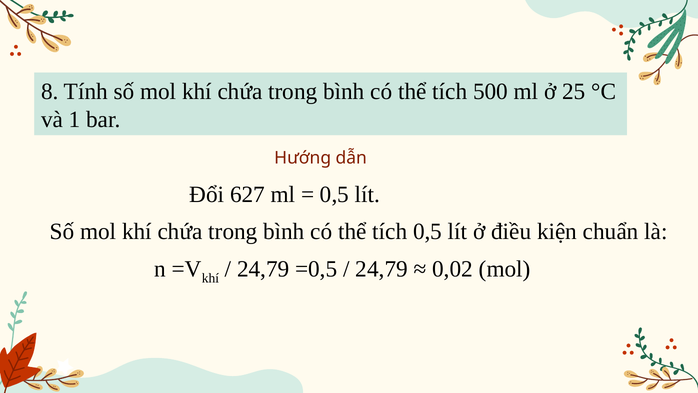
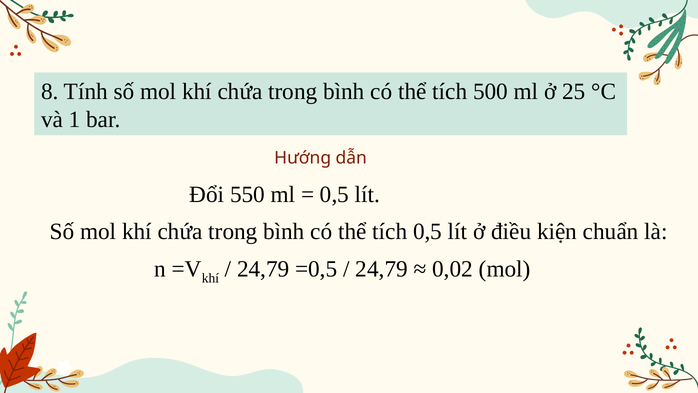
627: 627 -> 550 (248, 194)
